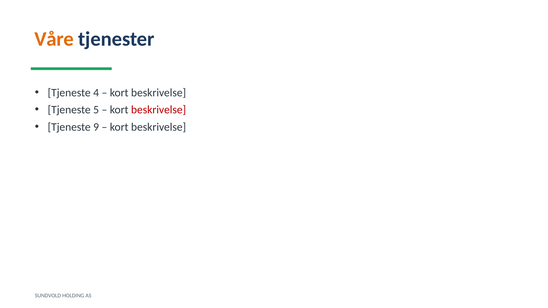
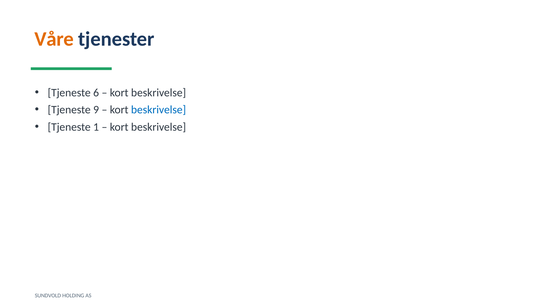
4: 4 -> 6 (96, 93)
5: 5 -> 9 (96, 110)
beskrivelse colour: red -> blue (159, 110)
9: 9 -> 1 (96, 127)
